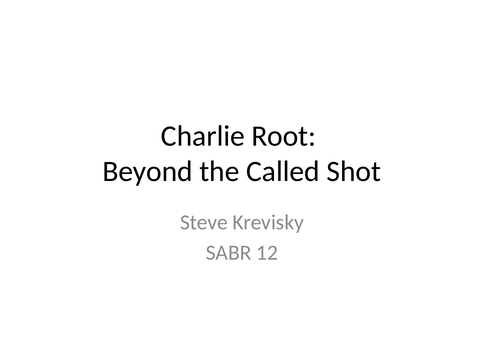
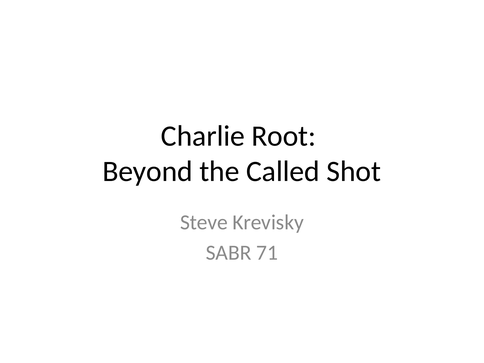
12: 12 -> 71 (267, 253)
